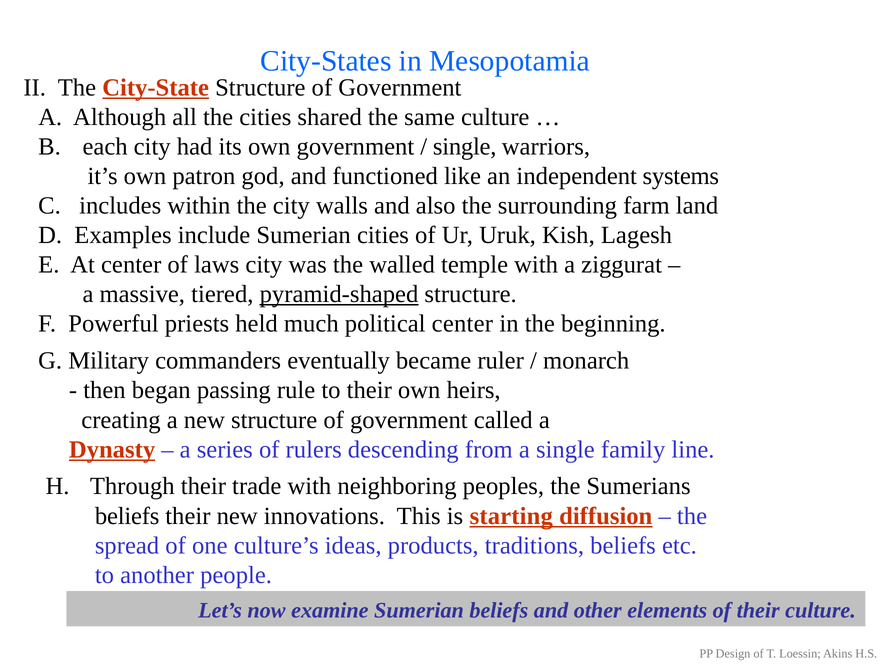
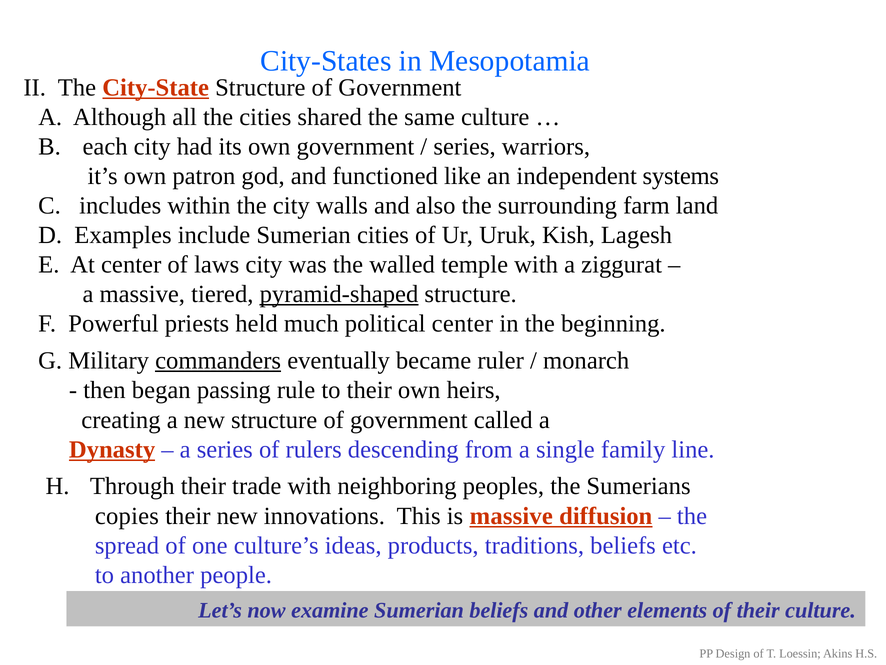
single: single -> series (465, 146)
commanders underline: none -> present (218, 361)
beliefs: beliefs -> copies (127, 516)
is starting: starting -> massive (511, 516)
